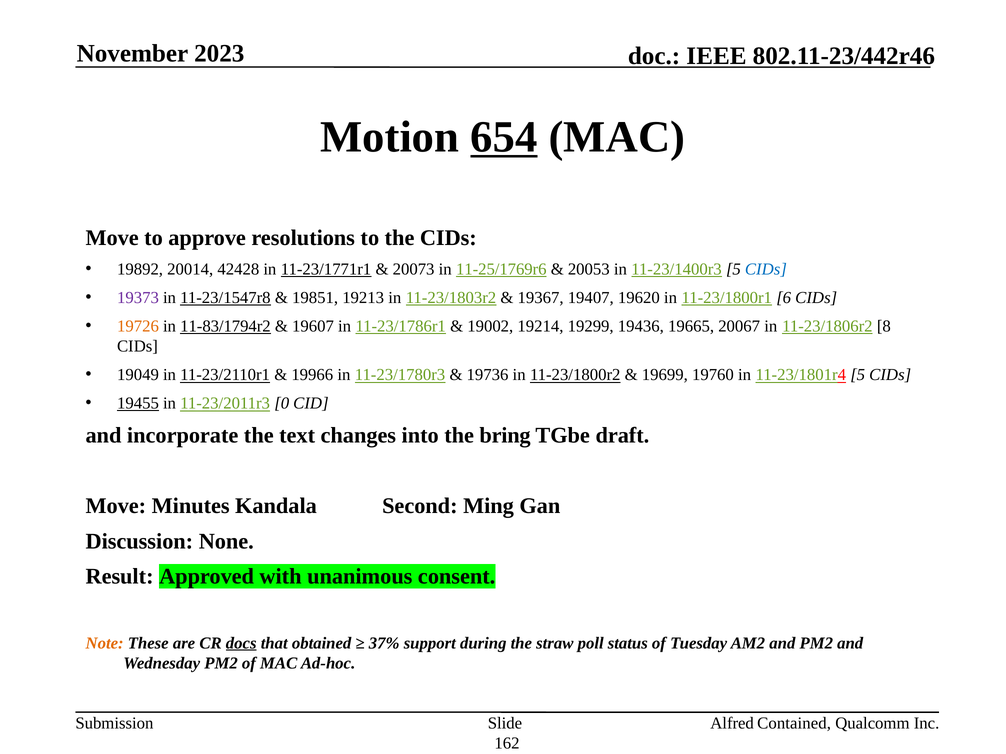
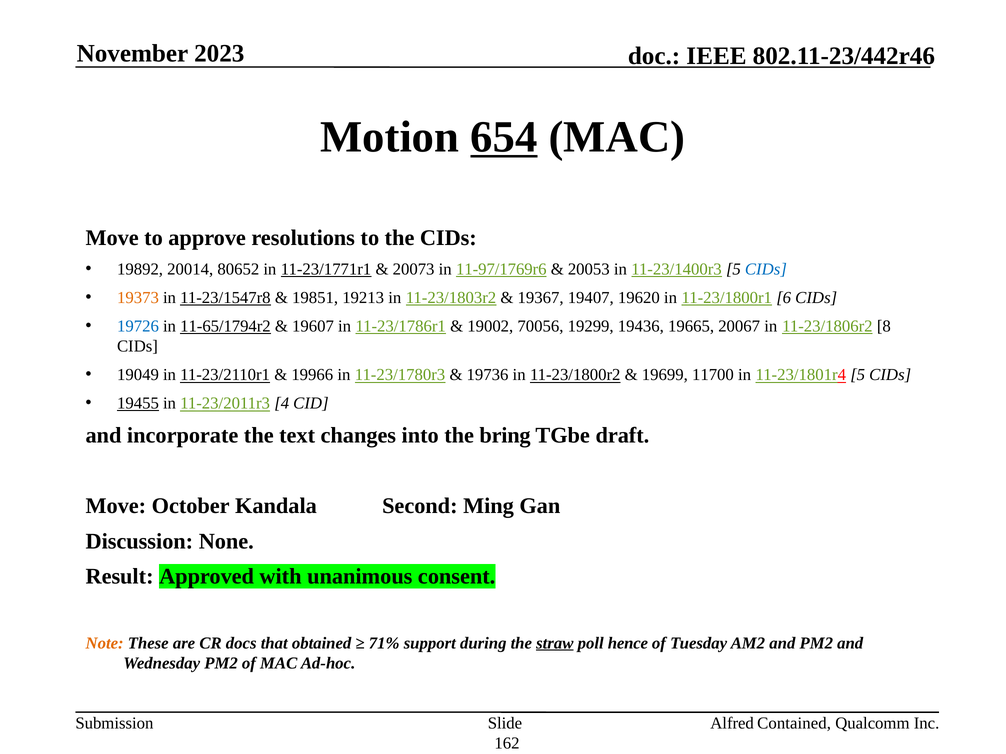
42428: 42428 -> 80652 (238, 269)
11-25/1769r6: 11-25/1769r6 -> 11-97/1769r6 (501, 269)
19373 colour: purple -> orange (138, 298)
19726 colour: orange -> blue (138, 326)
11-83/1794r2: 11-83/1794r2 -> 11-65/1794r2 (225, 326)
19214: 19214 -> 70056 (540, 326)
19760: 19760 -> 11700 (713, 375)
0: 0 -> 4 (282, 404)
Minutes: Minutes -> October (191, 506)
docs underline: present -> none (241, 643)
37%: 37% -> 71% (384, 643)
straw underline: none -> present (555, 643)
status: status -> hence (628, 643)
